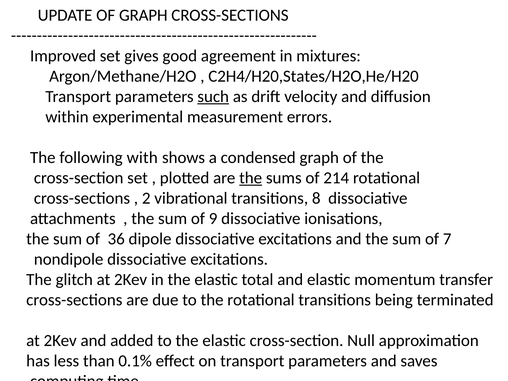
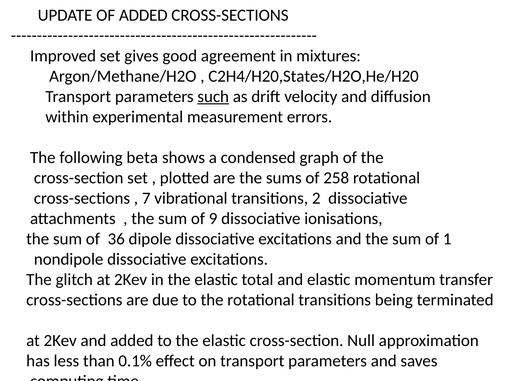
OF GRAPH: GRAPH -> ADDED (143, 15)
with: with -> beta (142, 158)
the underline: present -> none (251, 178)
214: 214 -> 258 (336, 178)
2: 2 -> 7 (146, 198)
8: 8 -> 2 (316, 198)
7: 7 -> 1 (447, 239)
